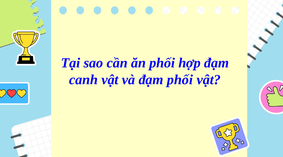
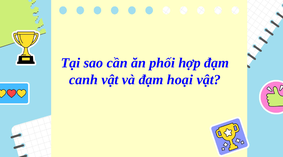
đạm phối: phối -> hoại (180, 80)
